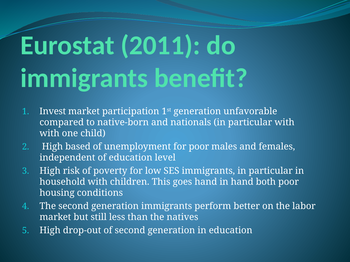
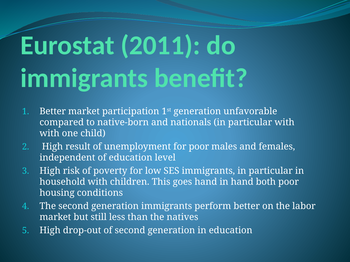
Invest: Invest -> Better (53, 111)
based: based -> result (78, 147)
